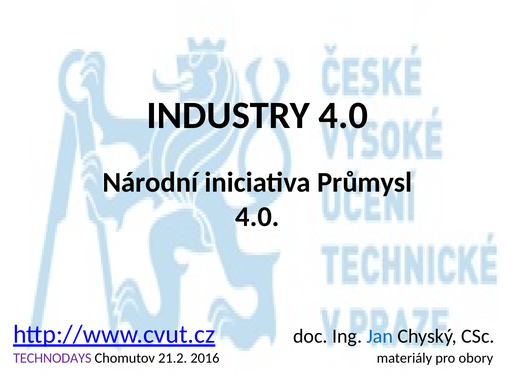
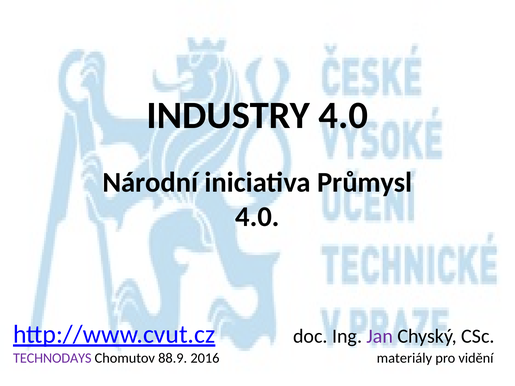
Jan colour: blue -> purple (380, 336)
21.2: 21.2 -> 88.9 (173, 358)
obory: obory -> vidění (476, 358)
